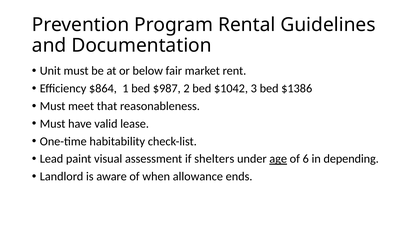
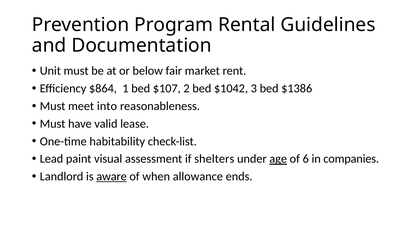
$987: $987 -> $107 (167, 88)
that: that -> into (107, 106)
depending: depending -> companies (351, 159)
aware underline: none -> present (112, 176)
